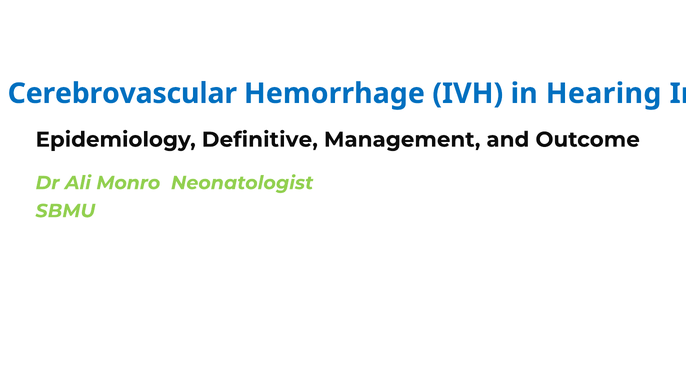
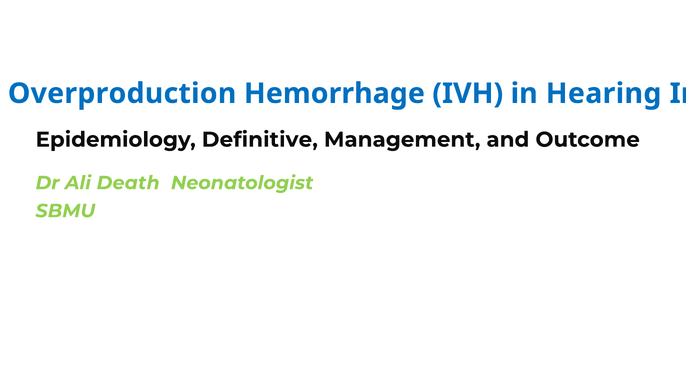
Cerebrovascular: Cerebrovascular -> Overproduction (122, 93)
Monro: Monro -> Death (128, 183)
